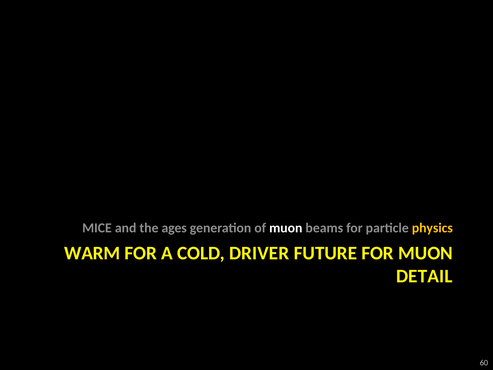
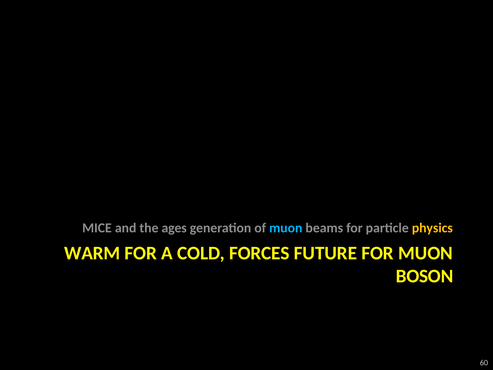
muon colour: white -> light blue (286, 228)
DRIVER: DRIVER -> FORCES (259, 253)
DETAIL: DETAIL -> BOSON (425, 276)
